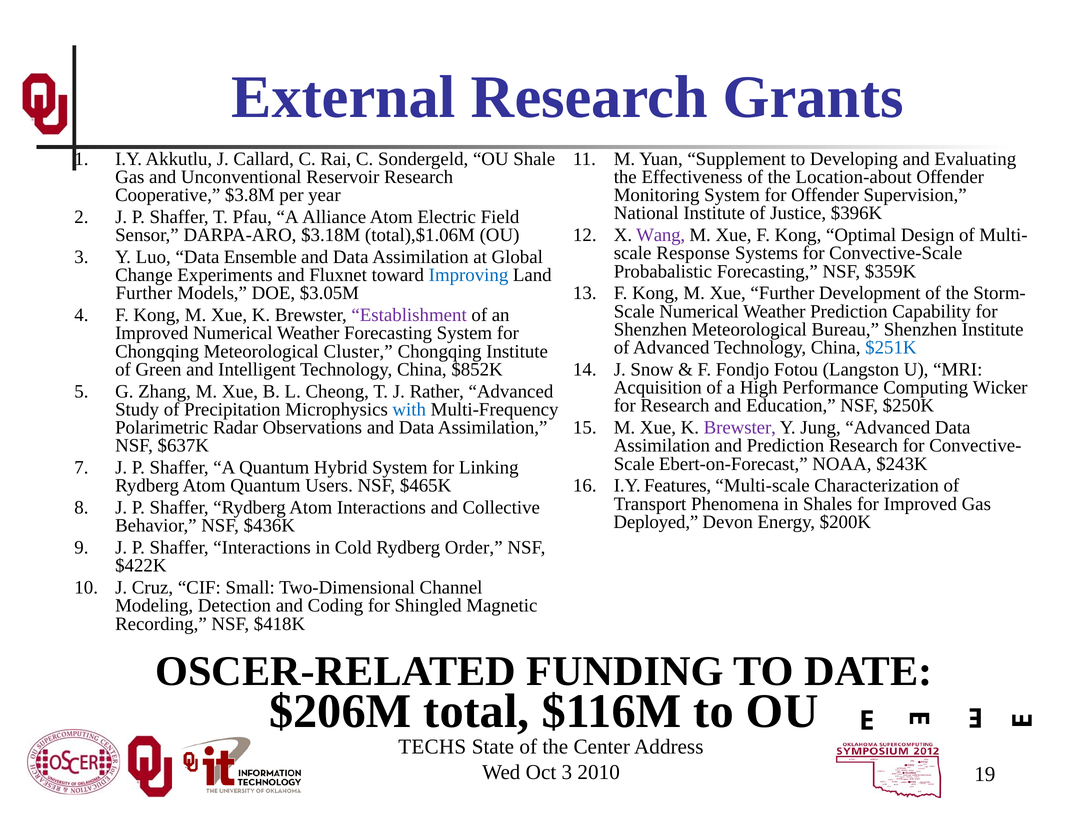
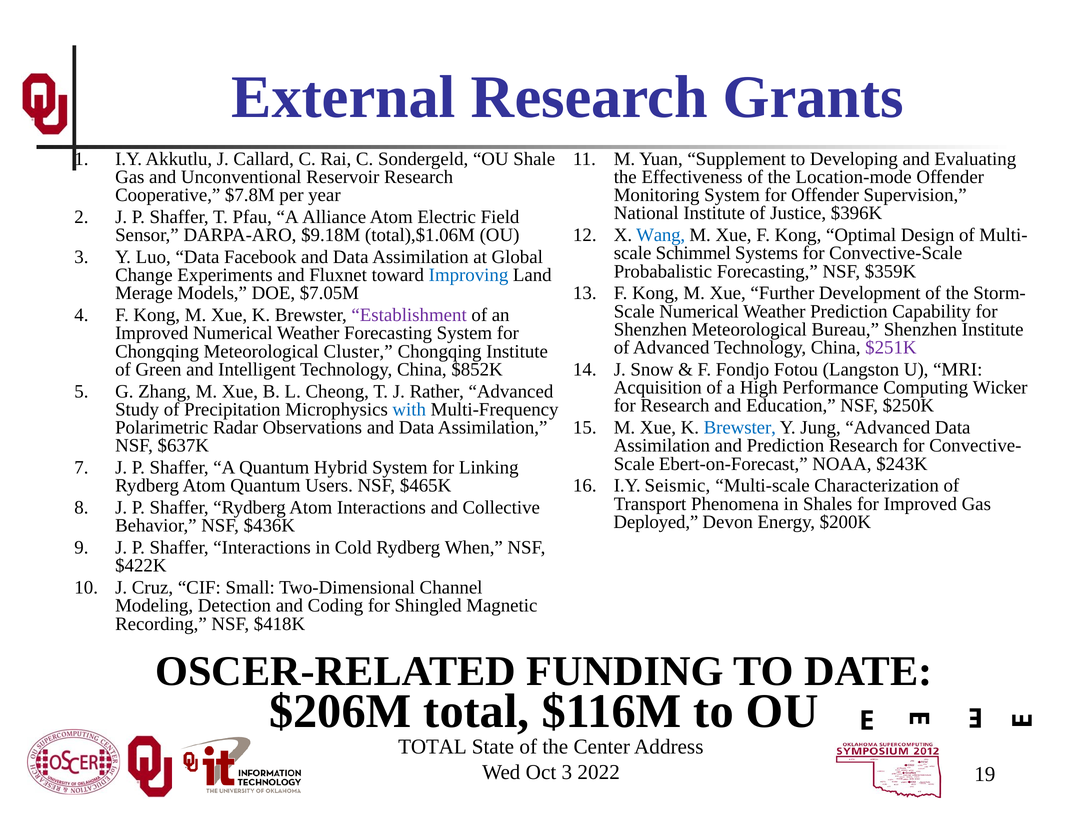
Location-about: Location-about -> Location-mode (854, 177)
$3.8M: $3.8M -> $7.8M (250, 195)
$3.18M: $3.18M -> $9.18M (331, 235)
Wang colour: purple -> blue (661, 235)
Response: Response -> Schimmel (693, 253)
Ensemble: Ensemble -> Facebook (260, 257)
Further: Further -> Merage (144, 293)
$3.05M: $3.05M -> $7.05M (329, 293)
$251K colour: blue -> purple (891, 348)
Brewster colour: purple -> blue (740, 428)
Features: Features -> Seismic (677, 486)
Order: Order -> When (474, 548)
TECHS: TECHS -> TOTAL (432, 747)
2010: 2010 -> 2022 (599, 772)
